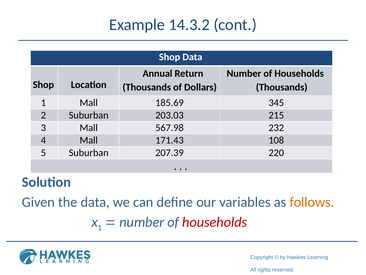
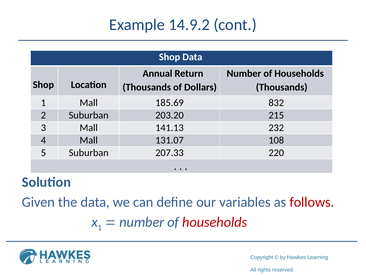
14.3.2: 14.3.2 -> 14.9.2 (189, 25)
345: 345 -> 832 (276, 102)
203.03: 203.03 -> 203.20 (170, 115)
567.98: 567.98 -> 141.13 (170, 128)
171.43: 171.43 -> 131.07 (170, 140)
207.39: 207.39 -> 207.33 (170, 153)
follows colour: orange -> red (312, 202)
